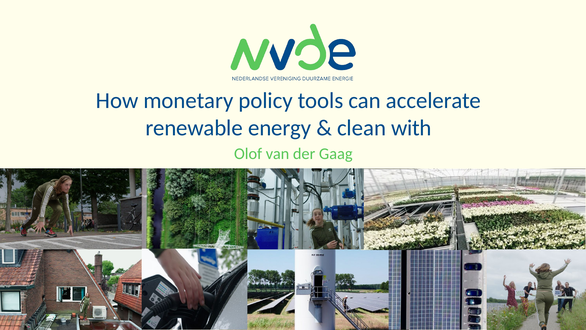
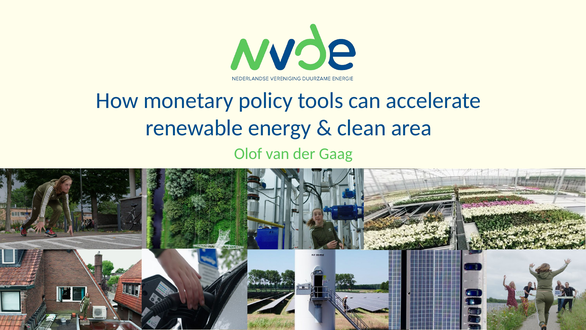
with: with -> area (411, 128)
